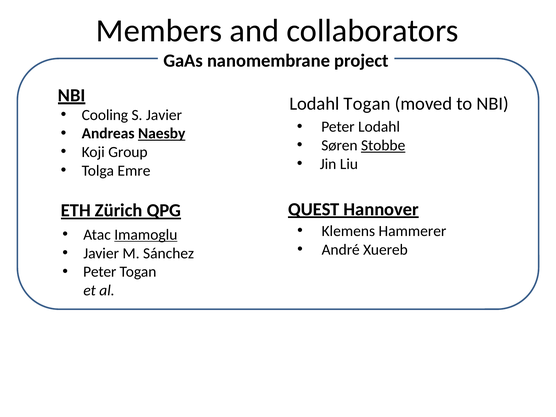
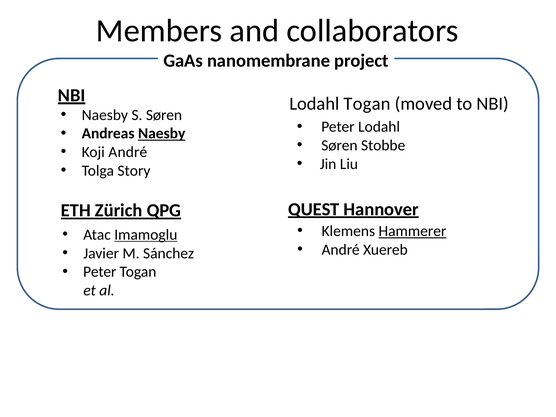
Cooling: Cooling -> Naesby (105, 115)
S Javier: Javier -> Søren (164, 115)
Stobbe underline: present -> none (383, 145)
Koji Group: Group -> André (128, 152)
Emre: Emre -> Story (134, 171)
Hammerer underline: none -> present (412, 231)
